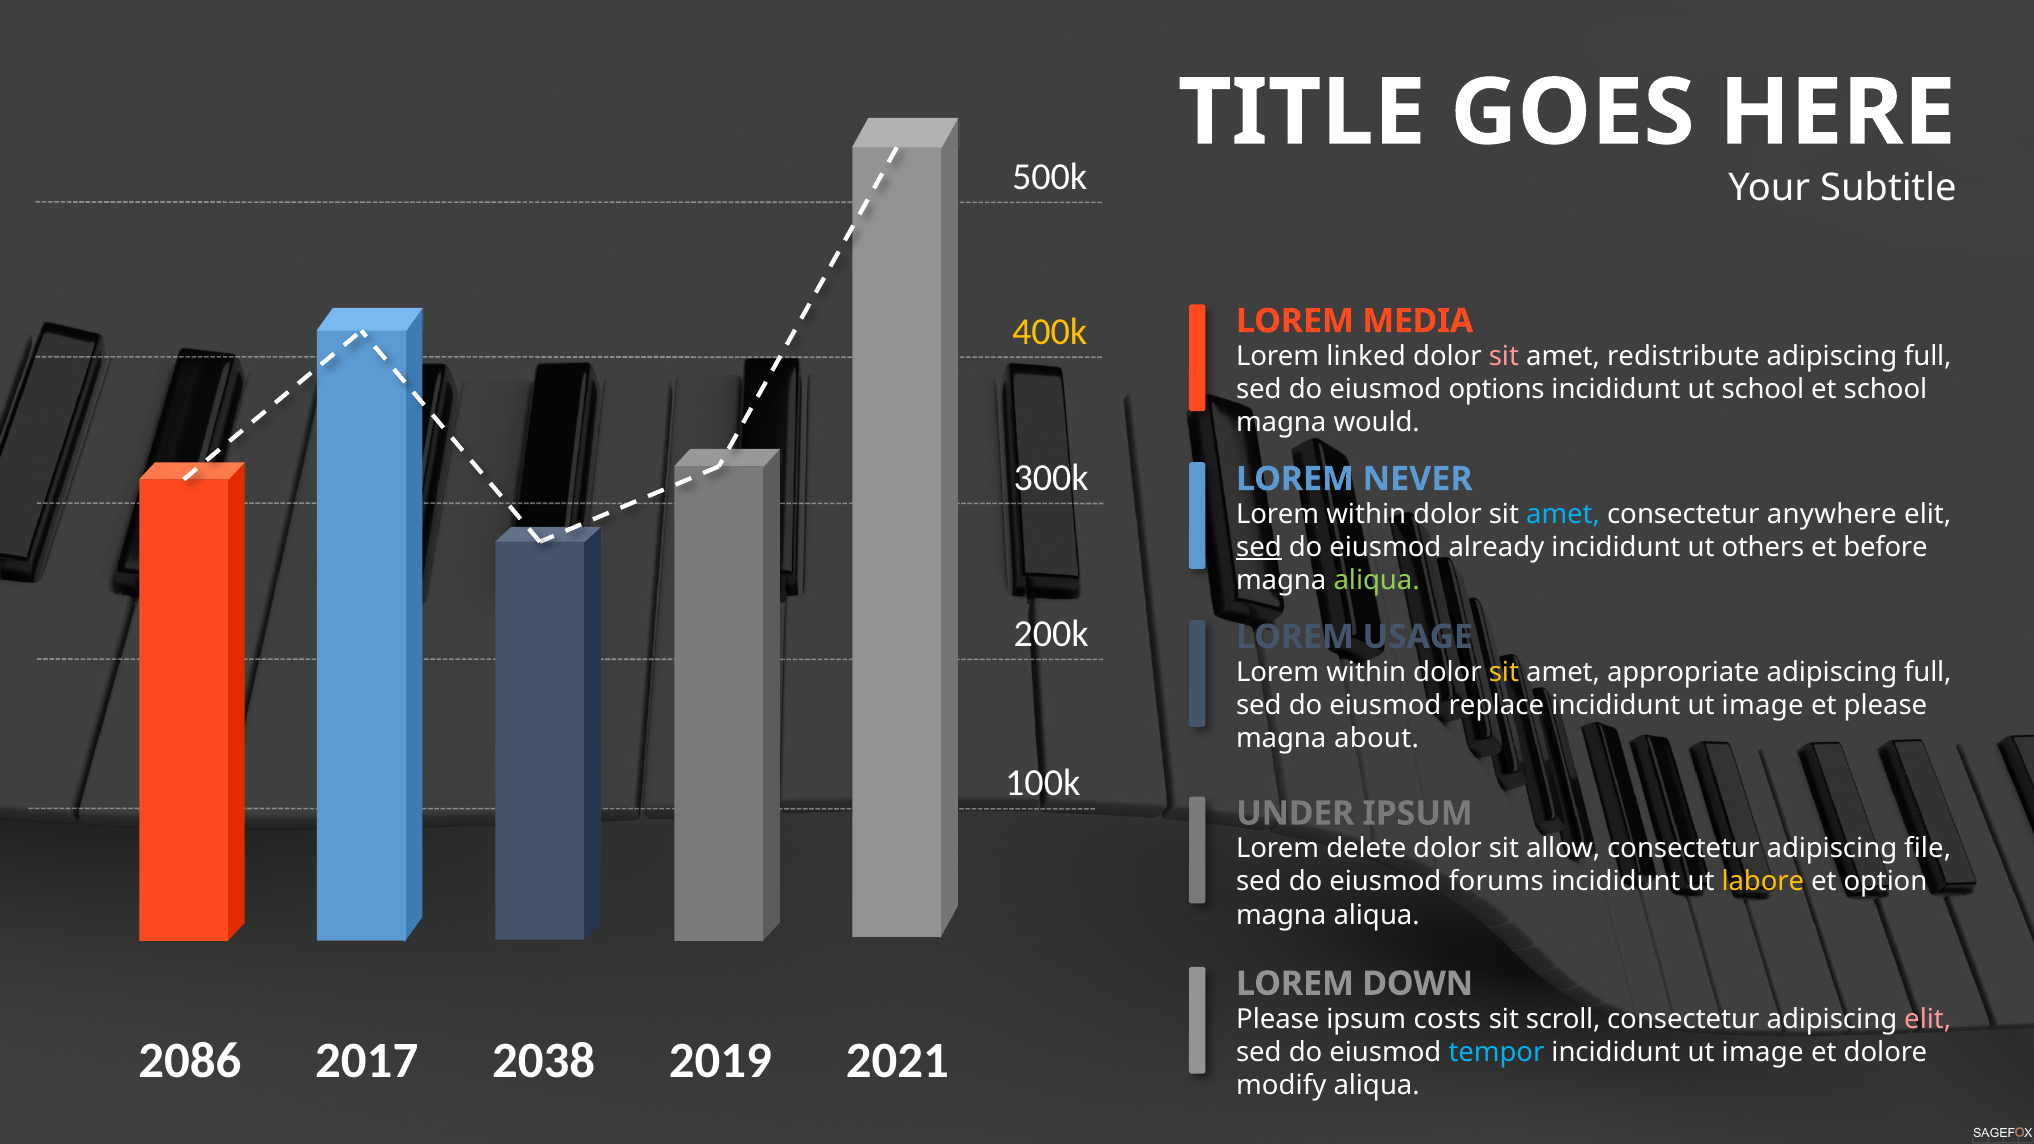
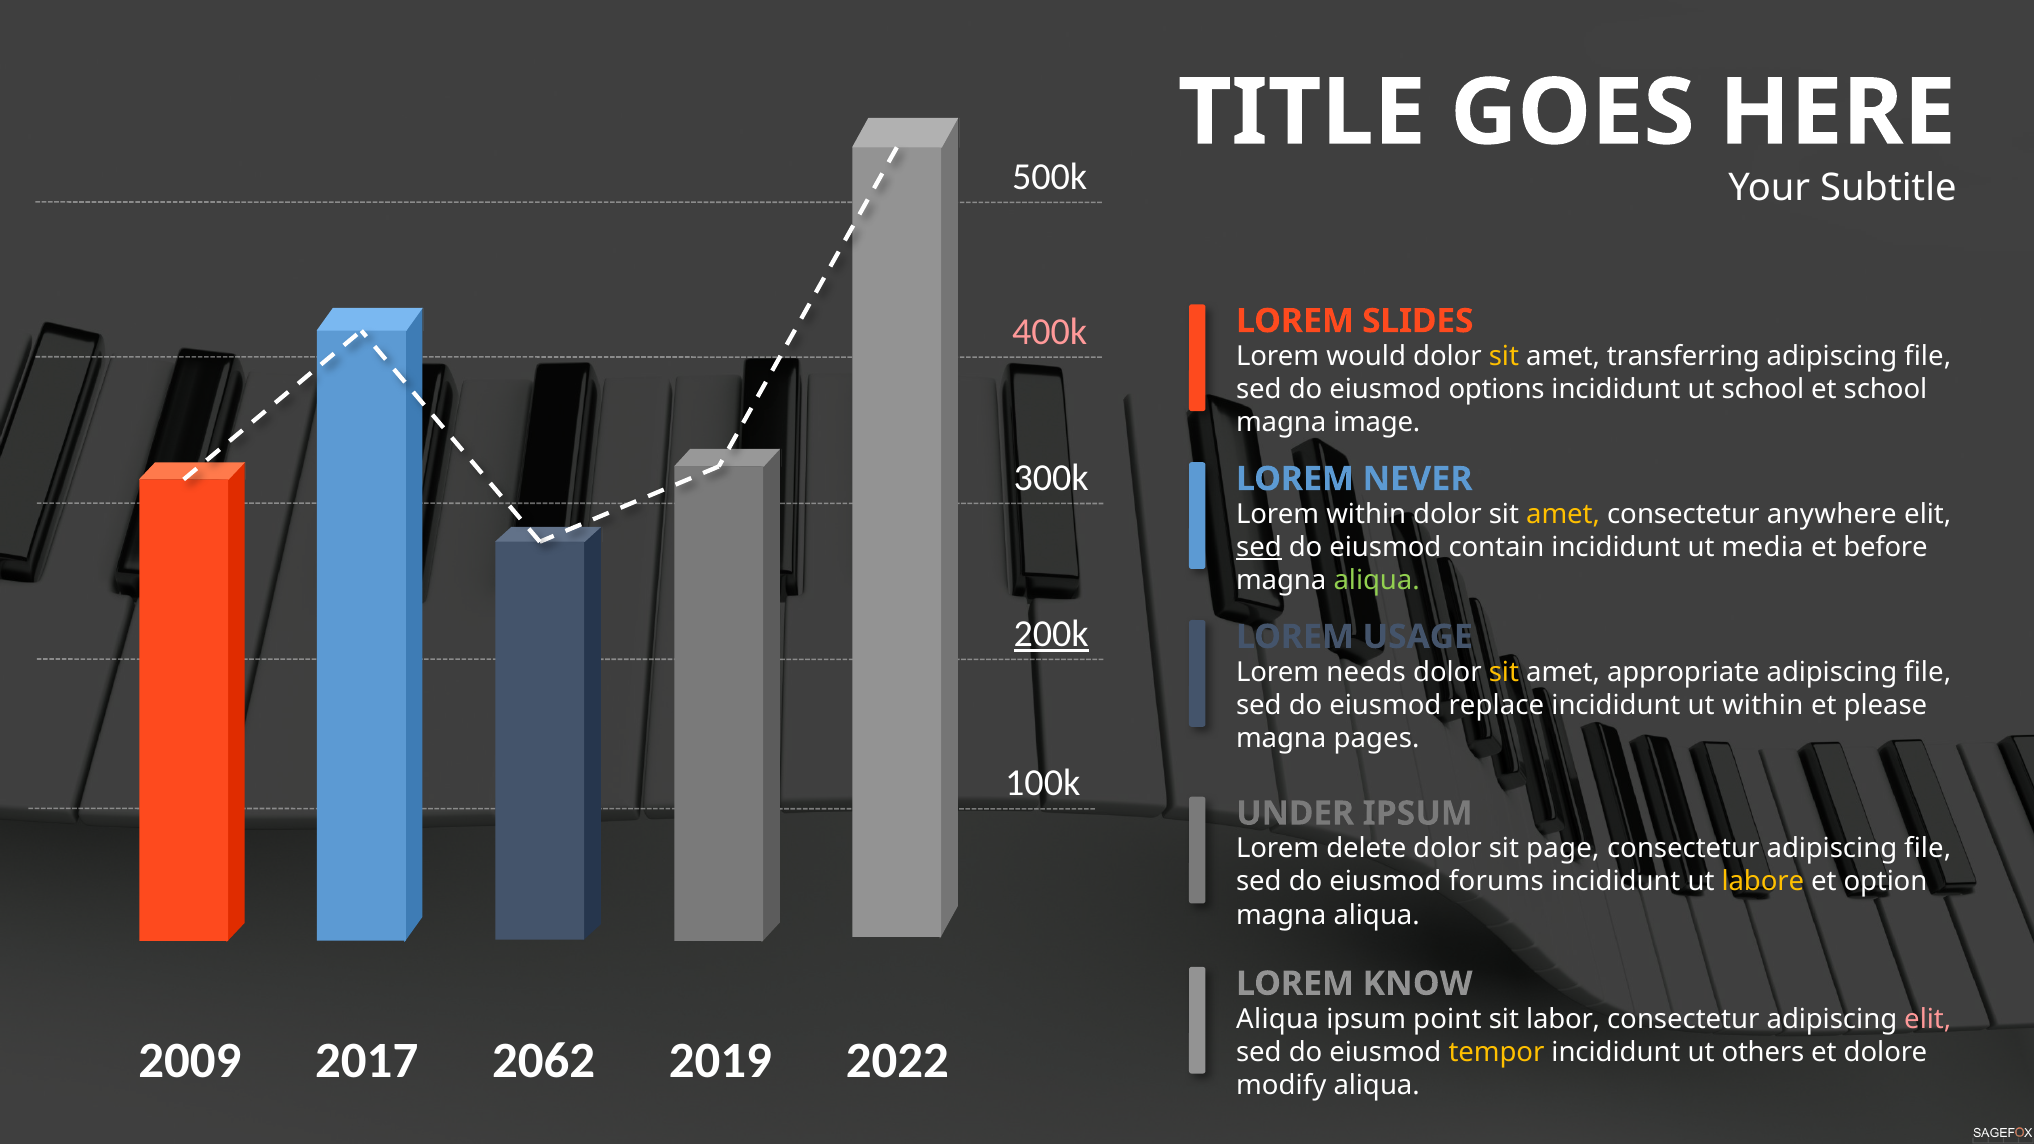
MEDIA: MEDIA -> SLIDES (1418, 321)
400k colour: yellow -> pink (1050, 332)
linked: linked -> would (1366, 356)
sit colour: pink -> yellow (1504, 356)
redistribute: redistribute -> transferring (1683, 356)
full: full -> file (1928, 356)
would: would -> image (1377, 423)
amet colour: light blue -> yellow (1563, 514)
already: already -> contain (1496, 547)
others: others -> media (1763, 547)
200k underline: none -> present (1051, 634)
within: within -> needs (1366, 672)
full: full -> file (1928, 672)
image: image -> within (1763, 705)
about: about -> pages (1377, 738)
allow: allow -> page (1563, 849)
DOWN: DOWN -> KNOW (1418, 984)
Please: Please -> Aliqua (1278, 1019)
costs: costs -> point (1447, 1019)
scroll: scroll -> labor (1563, 1019)
2086: 2086 -> 2009 (190, 1061)
2038: 2038 -> 2062 (544, 1061)
2021: 2021 -> 2022 (897, 1061)
tempor colour: light blue -> yellow (1496, 1052)
image: image -> others (1763, 1052)
